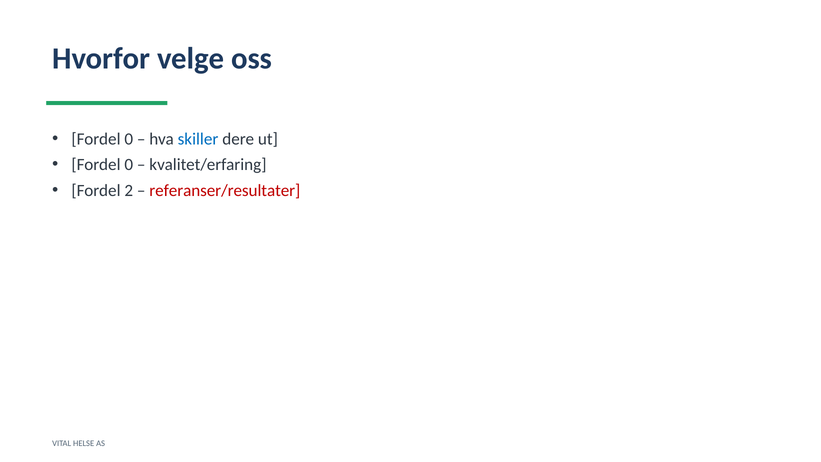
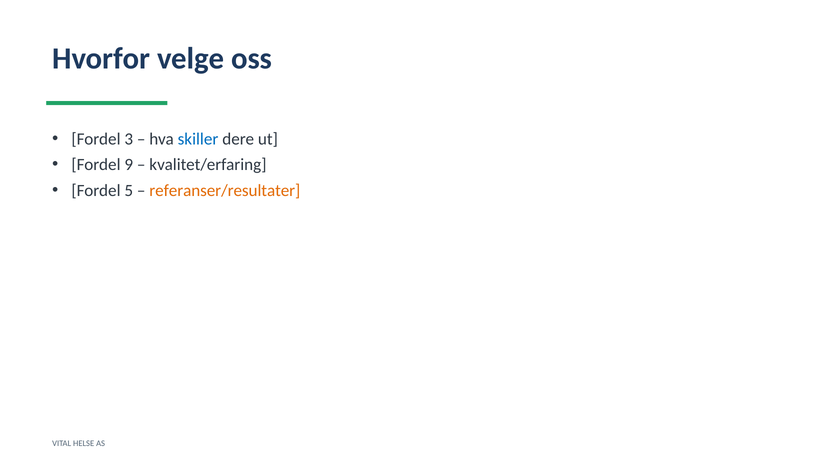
0: 0 -> 3 (129, 139)
0: 0 -> 9 (129, 165)
2: 2 -> 5 (129, 190)
referanser/resultater colour: red -> orange (225, 190)
